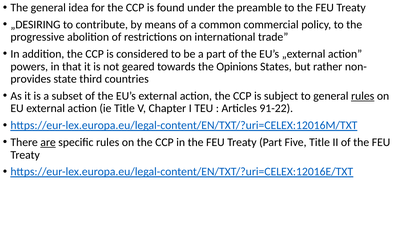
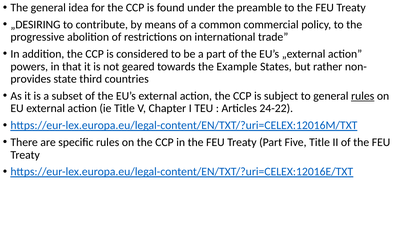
Opinions: Opinions -> Example (237, 66)
91-22: 91-22 -> 24-22 (276, 108)
are underline: present -> none (48, 142)
